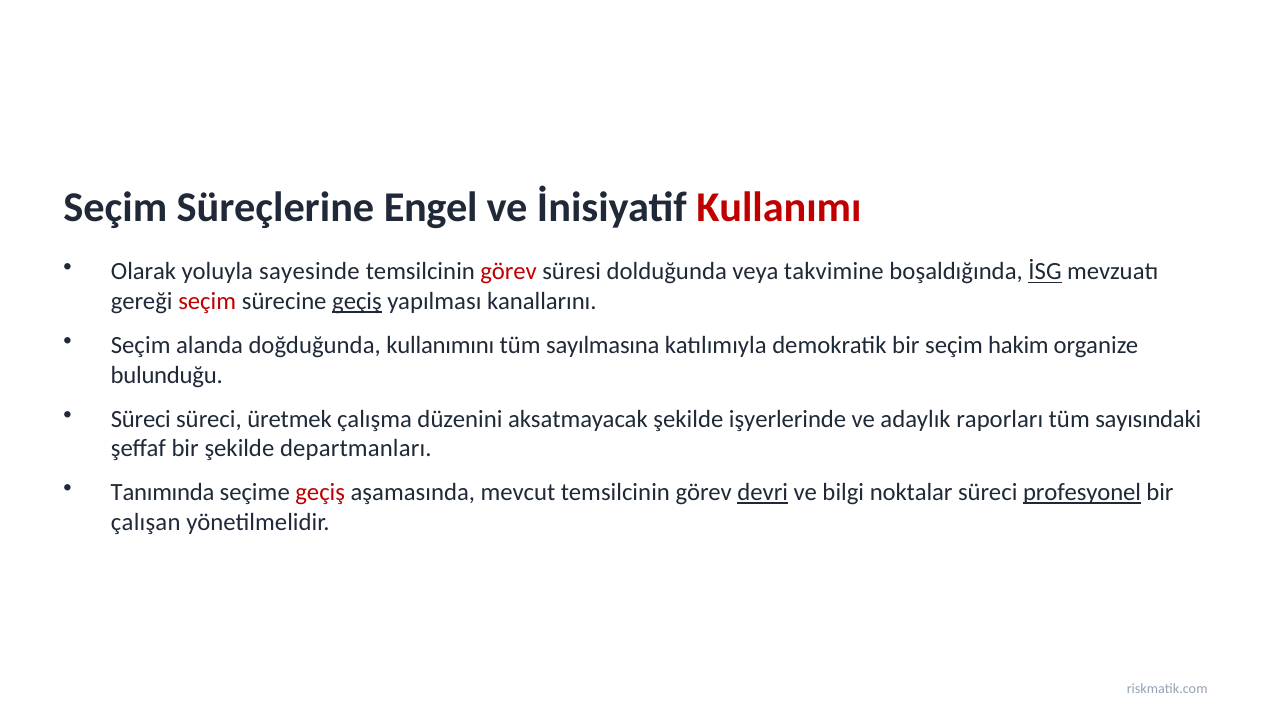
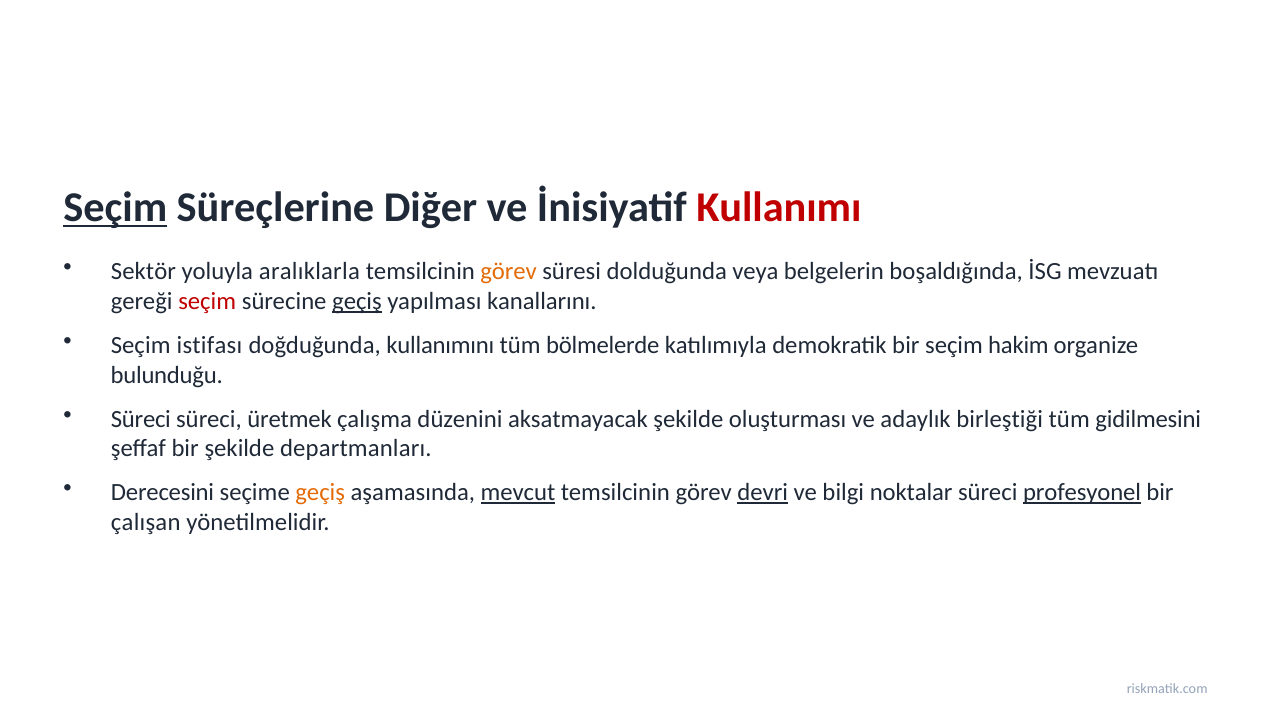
Seçim underline: none -> present (115, 208)
Engel: Engel -> Diğer (430, 208)
Olarak: Olarak -> Sektör (143, 272)
sayesinde: sayesinde -> aralıklarla (309, 272)
görev colour: red -> orange (509, 272)
takvimine: takvimine -> belgelerin (834, 272)
İSG underline: present -> none (1045, 272)
alanda: alanda -> istifası (209, 345)
sayılmasına: sayılmasına -> bölmelerde (603, 345)
işyerlerinde: işyerlerinde -> oluşturması (788, 419)
raporları: raporları -> birleştiği (1000, 419)
sayısındaki: sayısındaki -> gidilmesini (1148, 419)
Tanımında: Tanımında -> Derecesini (163, 492)
geçiş colour: red -> orange (320, 492)
mevcut underline: none -> present (518, 492)
